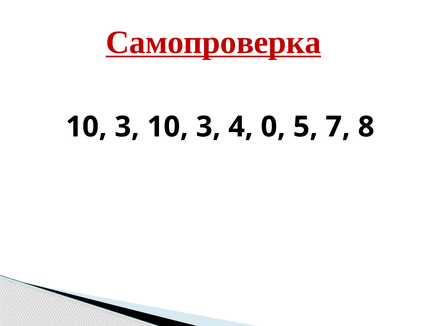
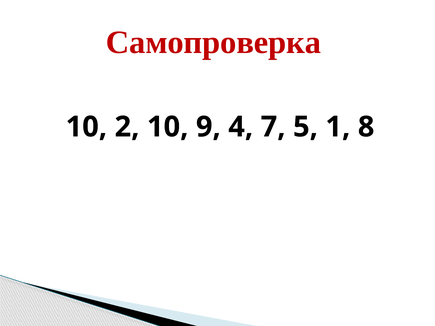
Самопроверка underline: present -> none (213, 43)
3: 3 -> 2 (127, 127)
3: 3 -> 9 (208, 127)
0: 0 -> 7 (273, 127)
7: 7 -> 1 (338, 127)
